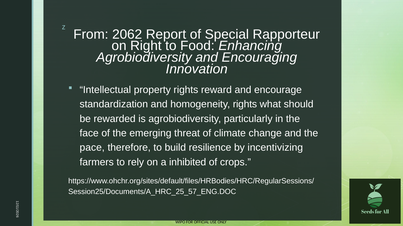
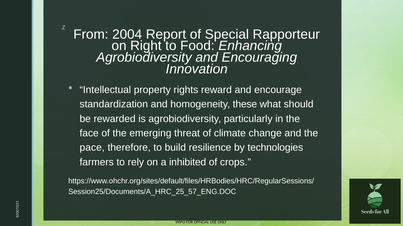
2062: 2062 -> 2004 (127, 34)
homogeneity rights: rights -> these (245, 105)
incentivizing: incentivizing -> technologies (275, 148)
